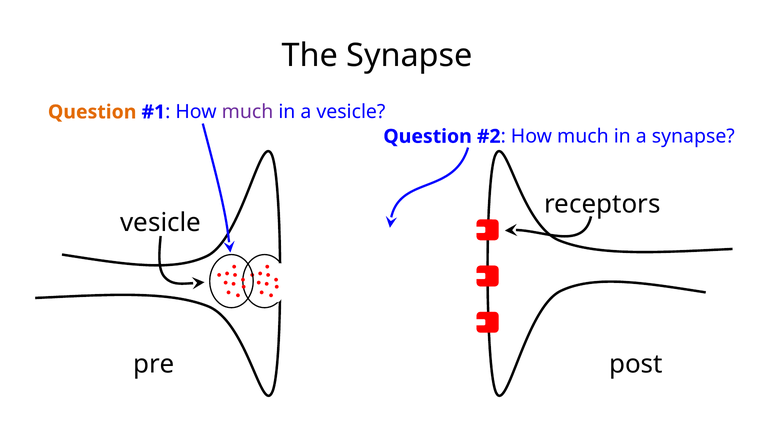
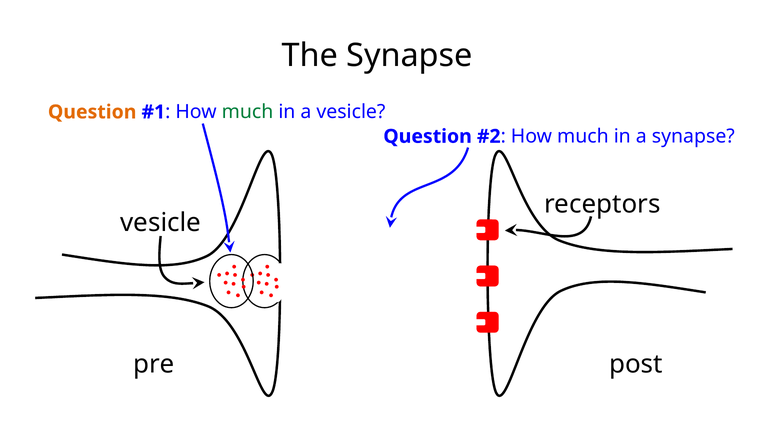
much colour: purple -> green (248, 112)
